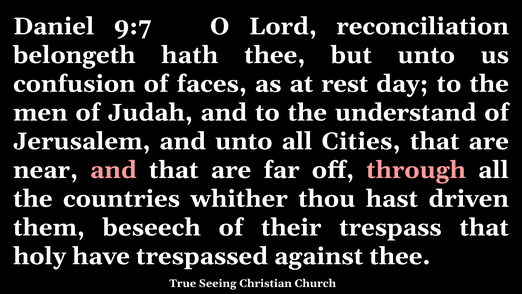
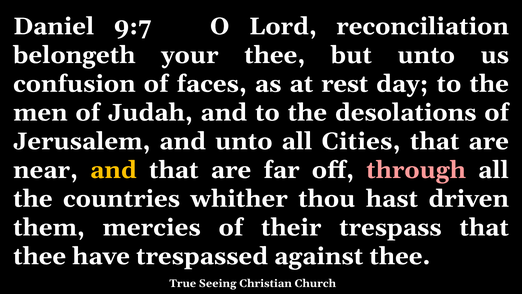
hath: hath -> your (190, 55)
understand: understand -> desolations (406, 112)
and colour: pink -> yellow (113, 170)
beseech: beseech -> mercies (152, 227)
holy: holy -> thee (40, 256)
